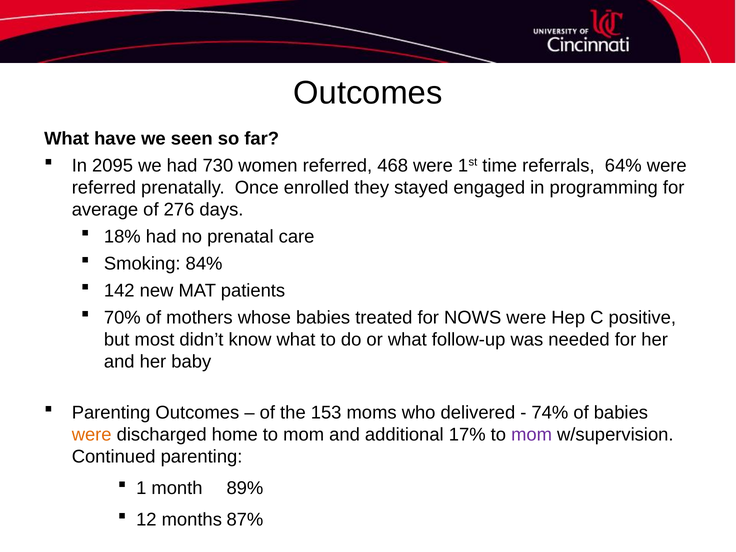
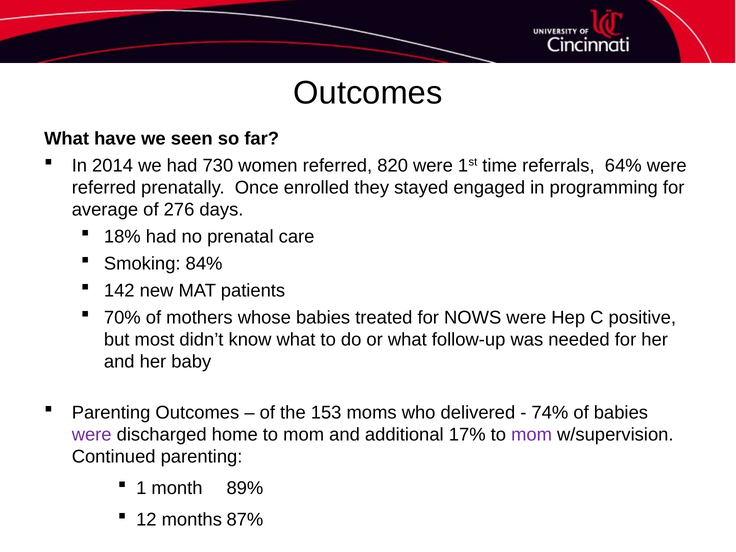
2095: 2095 -> 2014 (113, 166)
468: 468 -> 820 (393, 166)
were colour: orange -> purple (92, 435)
